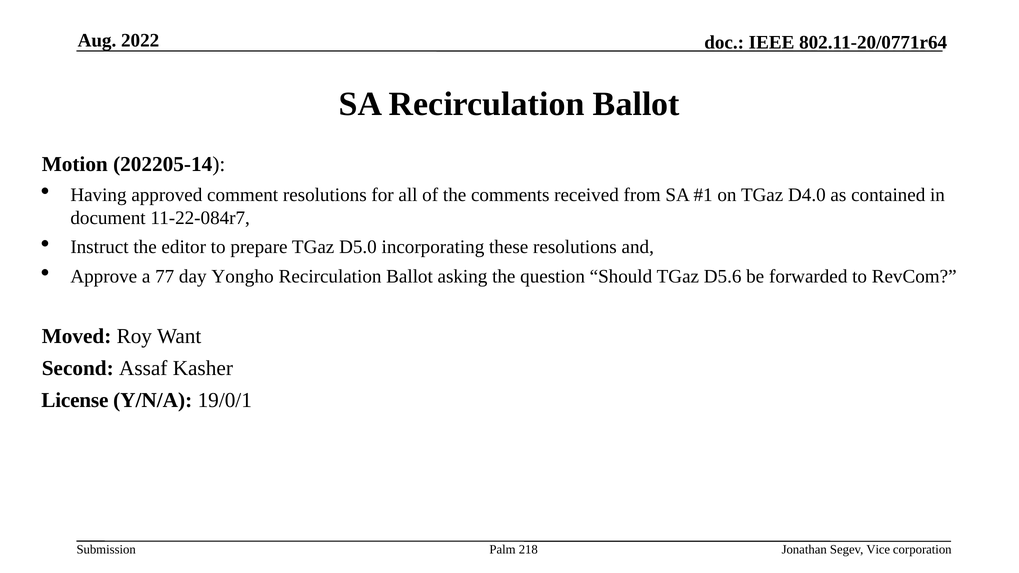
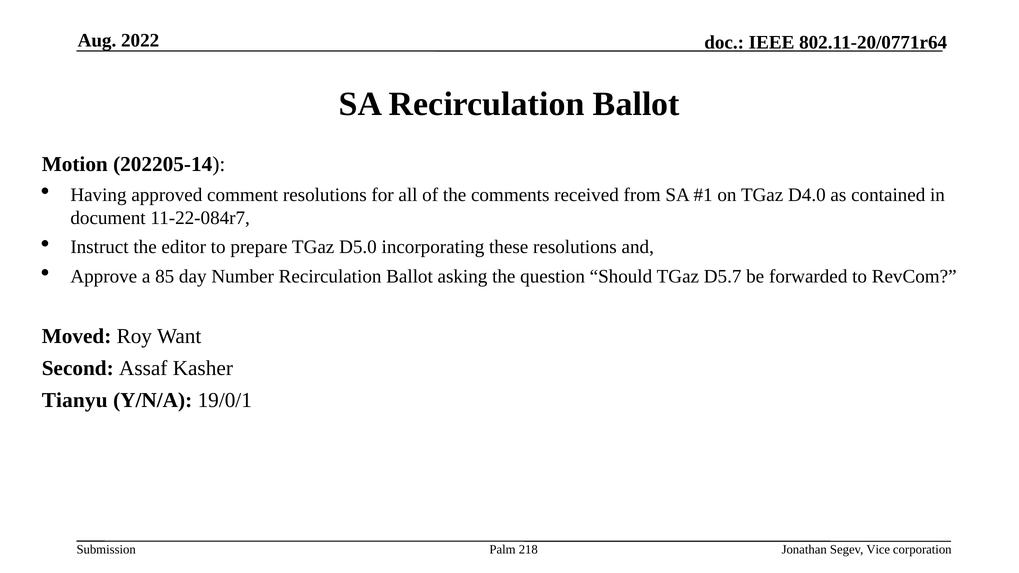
77: 77 -> 85 (165, 276)
Yongho: Yongho -> Number (243, 276)
D5.6: D5.6 -> D5.7 (723, 276)
License: License -> Tianyu (75, 400)
